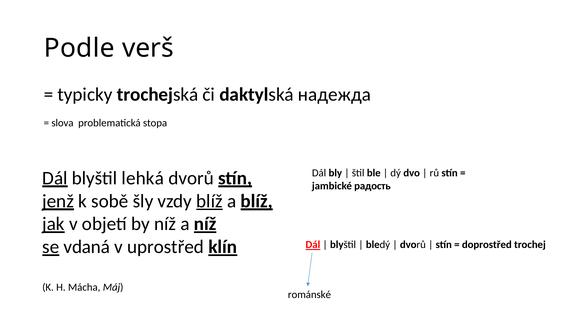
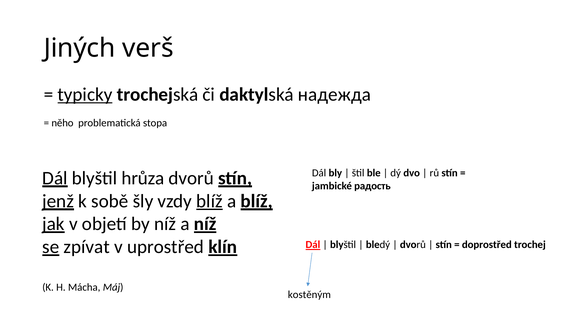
Podle: Podle -> Jiných (80, 48)
typicky underline: none -> present (85, 95)
slova: slova -> něho (62, 123)
lehká: lehká -> hrůza (143, 178)
vdaná: vdaná -> zpívat (87, 247)
románské: románské -> kostěným (309, 295)
